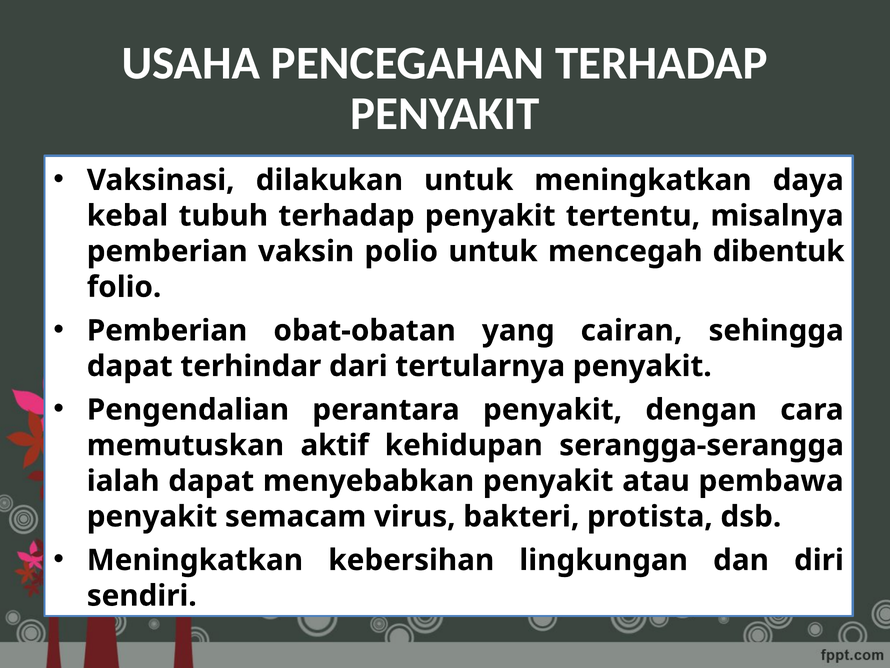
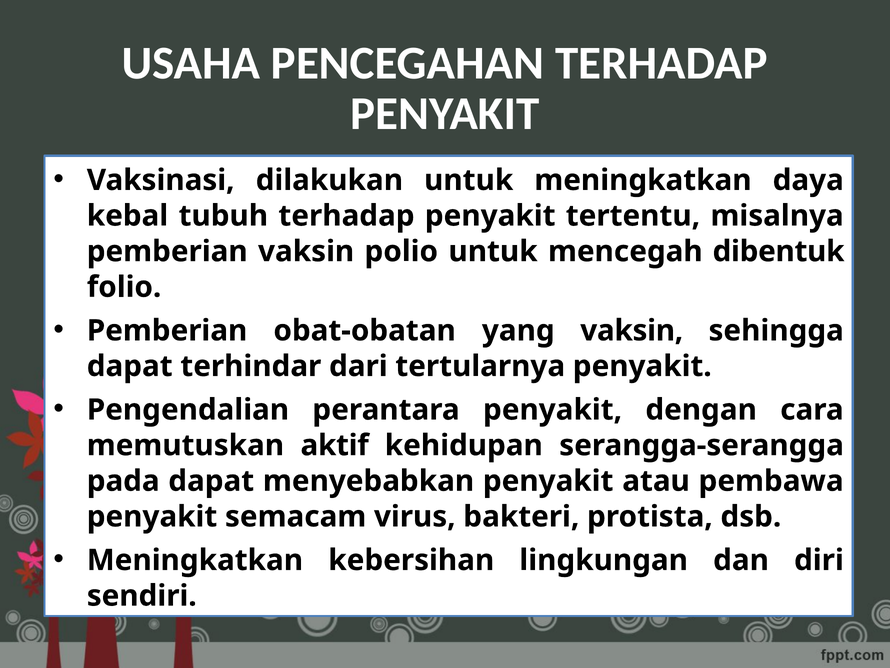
yang cairan: cairan -> vaksin (632, 330)
ialah: ialah -> pada (123, 481)
